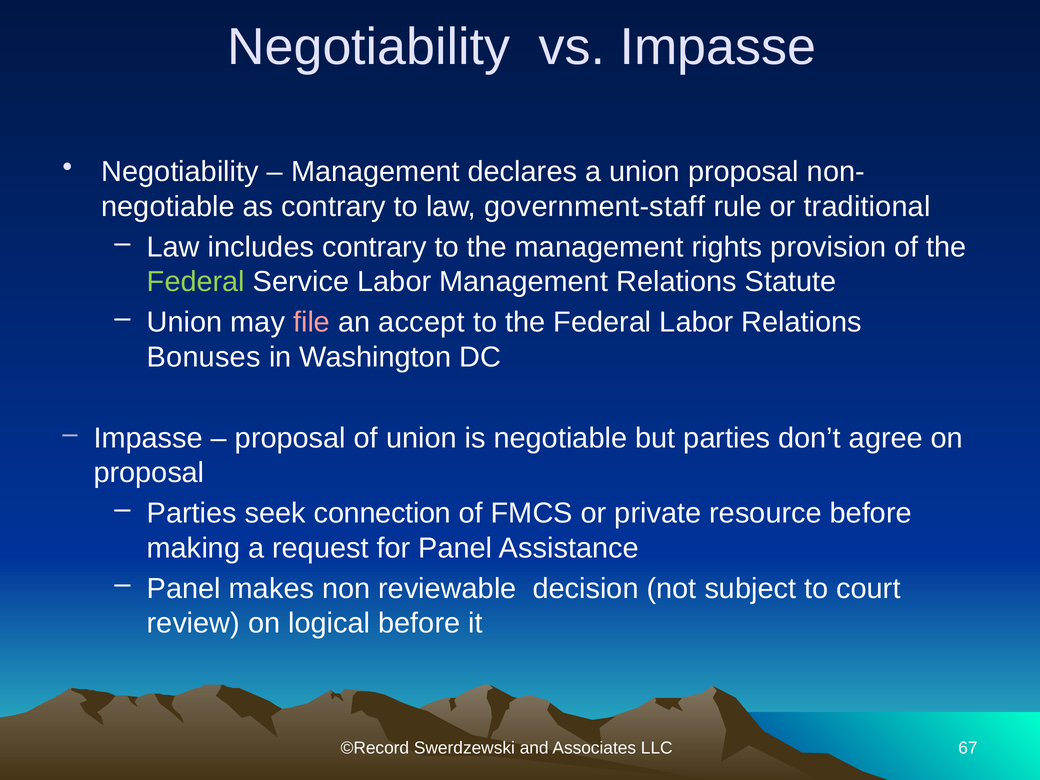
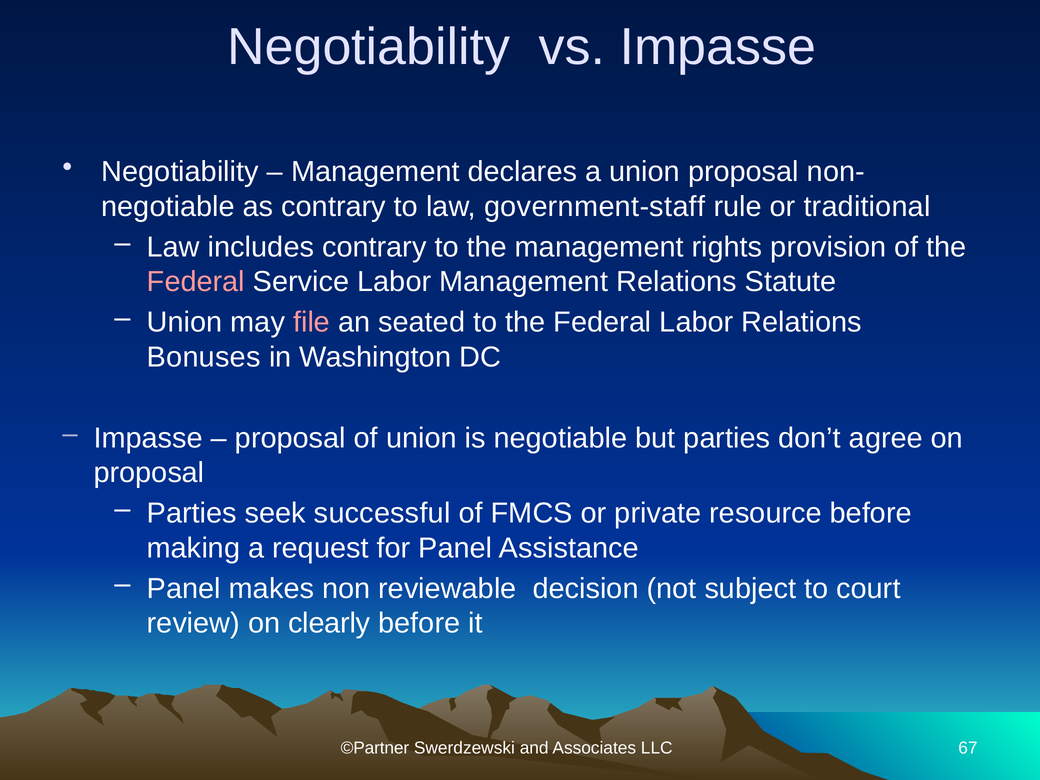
Federal colour: light green -> pink (196, 282)
accept: accept -> seated (422, 322)
connection: connection -> successful (382, 513)
logical: logical -> clearly (329, 623)
©Record: ©Record -> ©Partner (375, 748)
